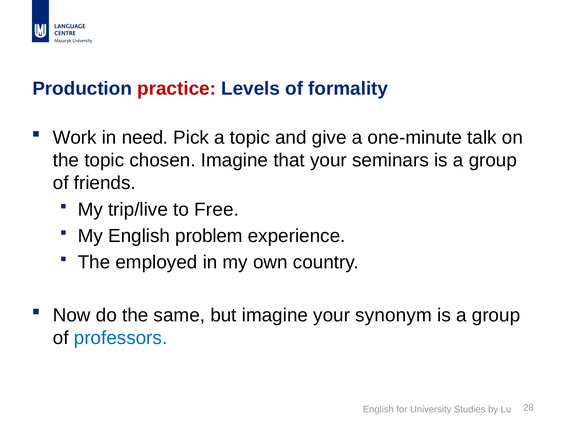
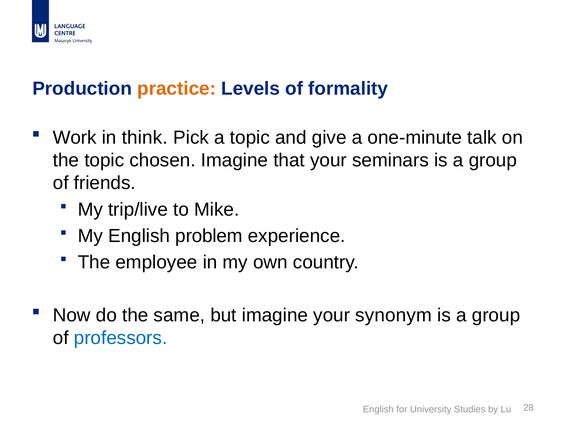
practice colour: red -> orange (177, 89)
need: need -> think (145, 138)
Free: Free -> Mike (217, 210)
employed: employed -> employee (156, 263)
